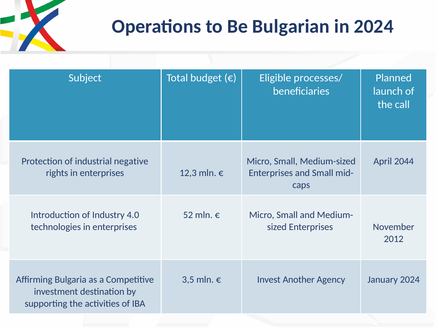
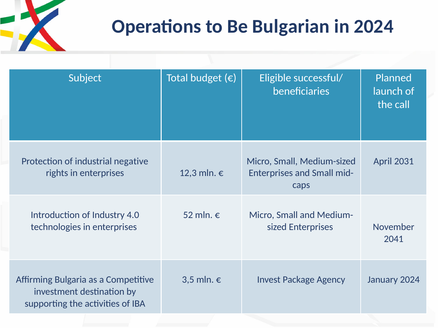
processes/: processes/ -> successful/ (318, 78)
2044: 2044 -> 2031 (404, 161)
2012: 2012 -> 2041 (394, 239)
Another: Another -> Package (299, 280)
